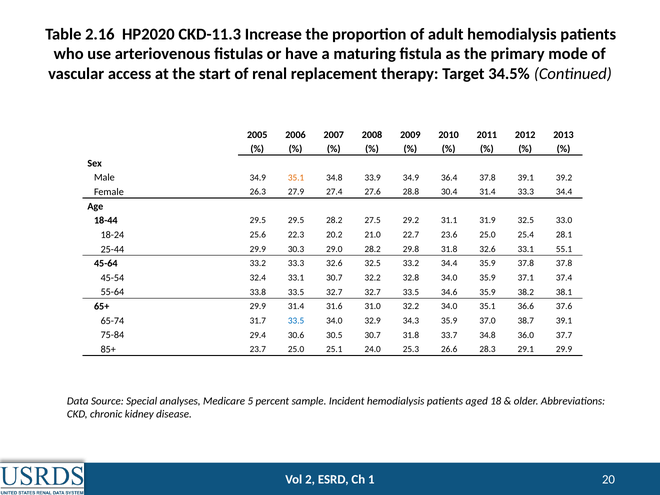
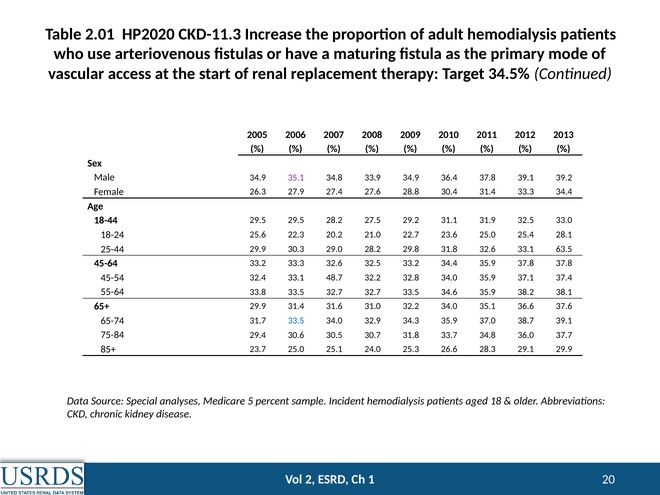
2.16: 2.16 -> 2.01 (100, 34)
35.1 colour: orange -> purple (296, 177)
55.1: 55.1 -> 63.5 (564, 249)
33.1 30.7: 30.7 -> 48.7 (334, 278)
